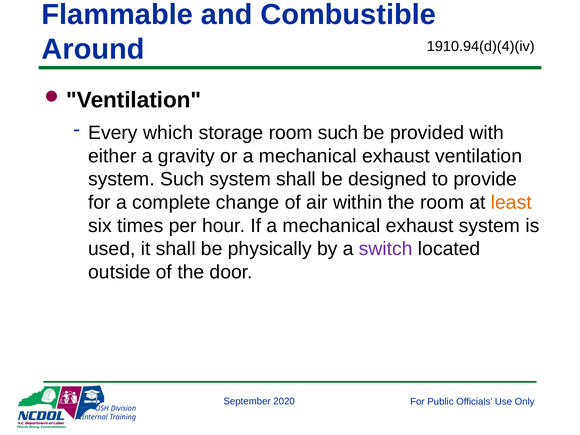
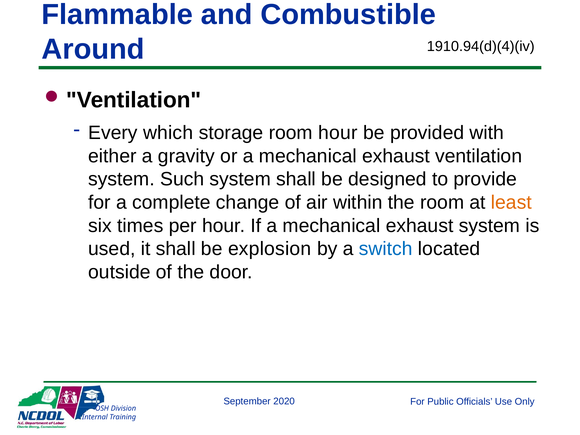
room such: such -> hour (338, 133)
physically: physically -> explosion (270, 249)
switch colour: purple -> blue (386, 249)
